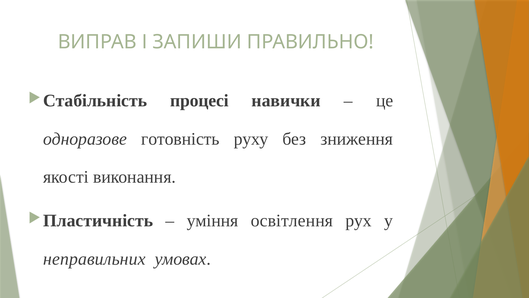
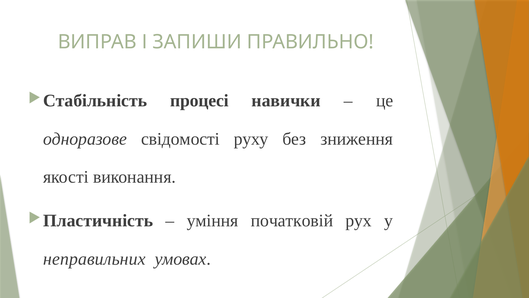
готовність: готовність -> свідомості (180, 139)
освітлення: освітлення -> початковій (292, 220)
